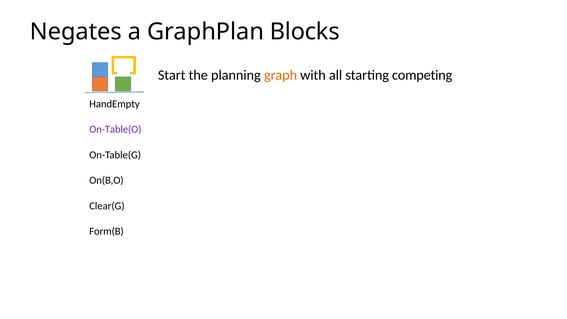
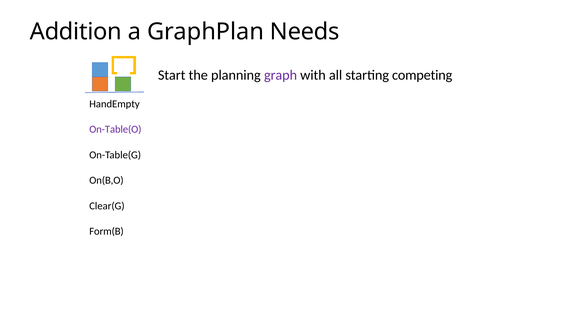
Negates: Negates -> Addition (76, 32)
Blocks: Blocks -> Needs (305, 32)
graph colour: orange -> purple (281, 75)
